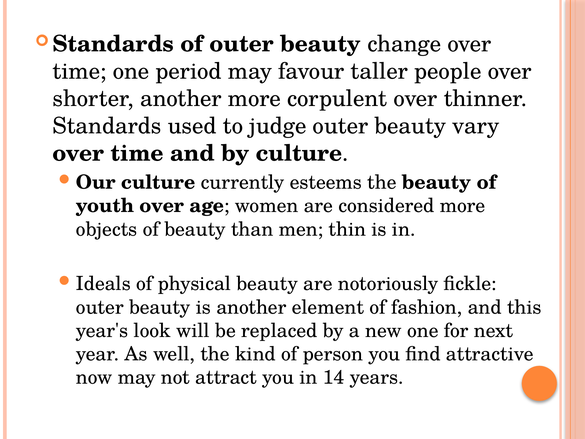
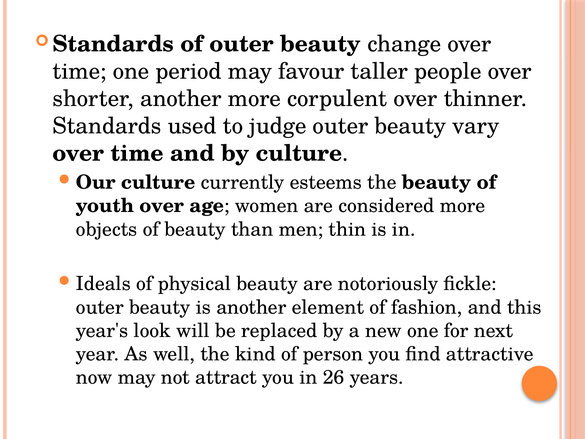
14: 14 -> 26 (334, 377)
